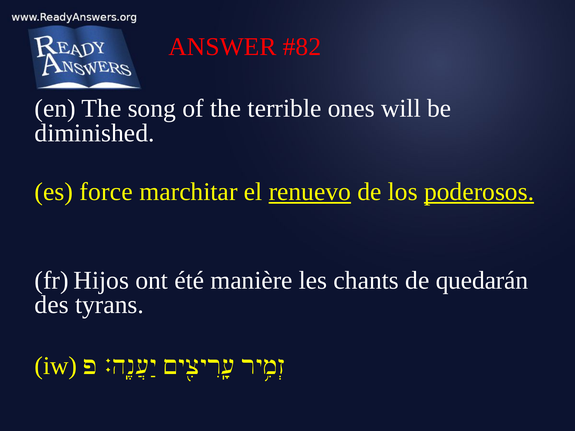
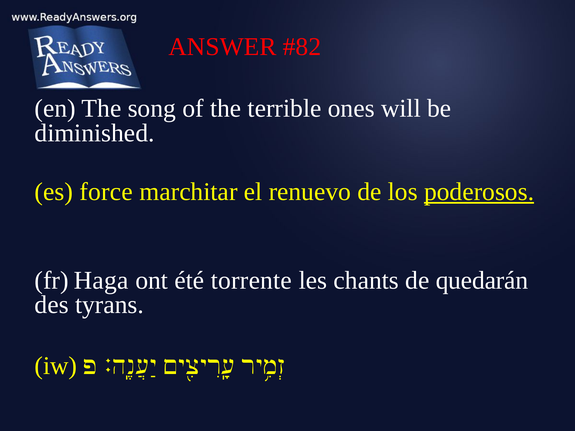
renuevo underline: present -> none (310, 192)
Hijos: Hijos -> Haga (101, 281)
manière: manière -> torrente (251, 281)
